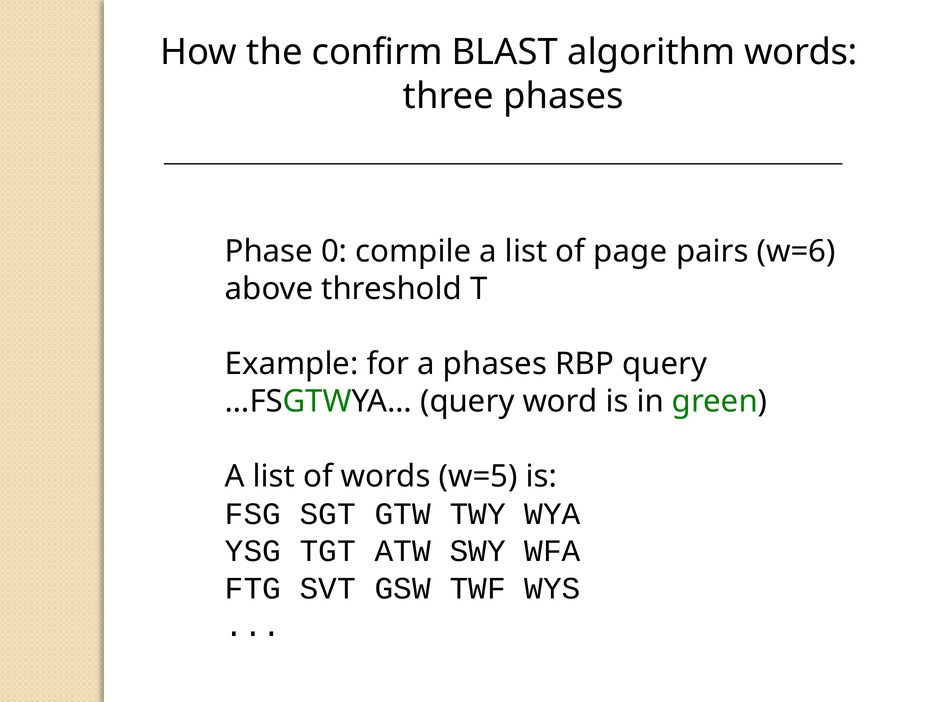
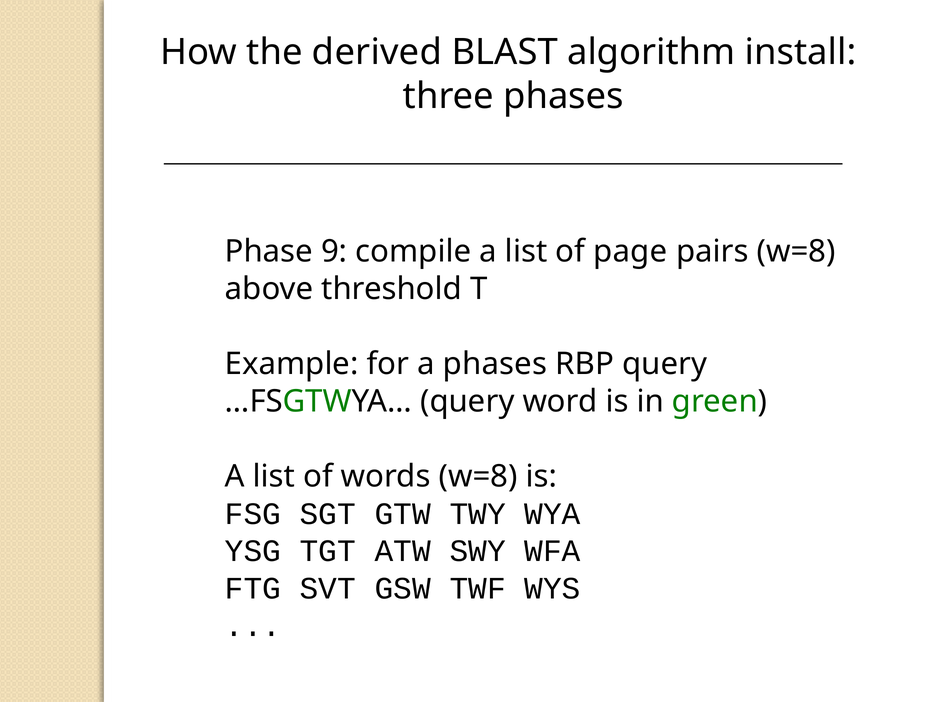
confirm: confirm -> derived (377, 52)
algorithm words: words -> install (801, 52)
0: 0 -> 9 (334, 252)
pairs w=6: w=6 -> w=8 (796, 252)
words w=5: w=5 -> w=8 (478, 476)
